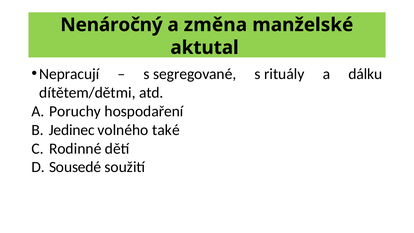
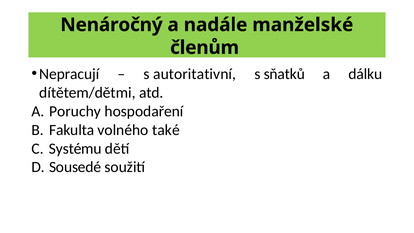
změna: změna -> nadále (216, 25)
aktutal: aktutal -> členům (205, 48)
segregované: segregované -> autoritativní (195, 74)
rituály: rituály -> sňatků (284, 74)
Jedinec: Jedinec -> Fakulta (72, 130)
Rodinné: Rodinné -> Systému (75, 148)
